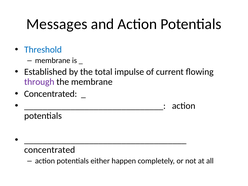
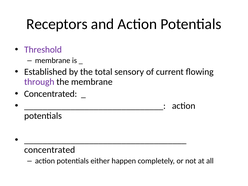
Messages: Messages -> Receptors (57, 24)
Threshold colour: blue -> purple (43, 50)
impulse: impulse -> sensory (129, 72)
